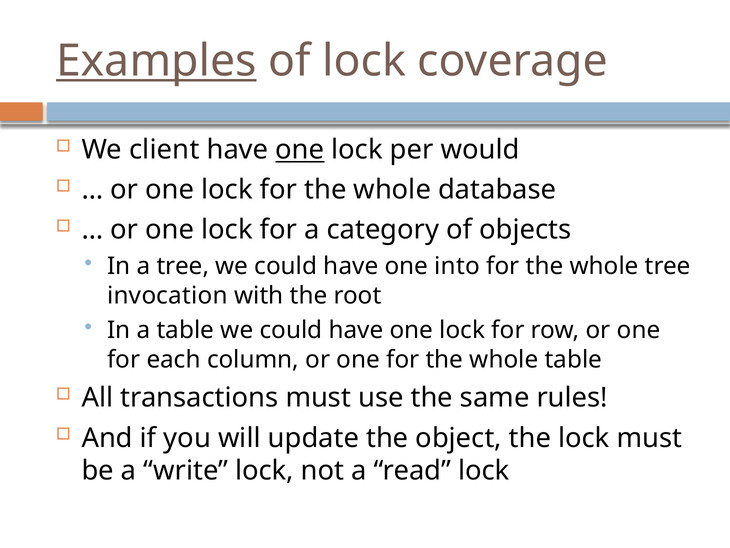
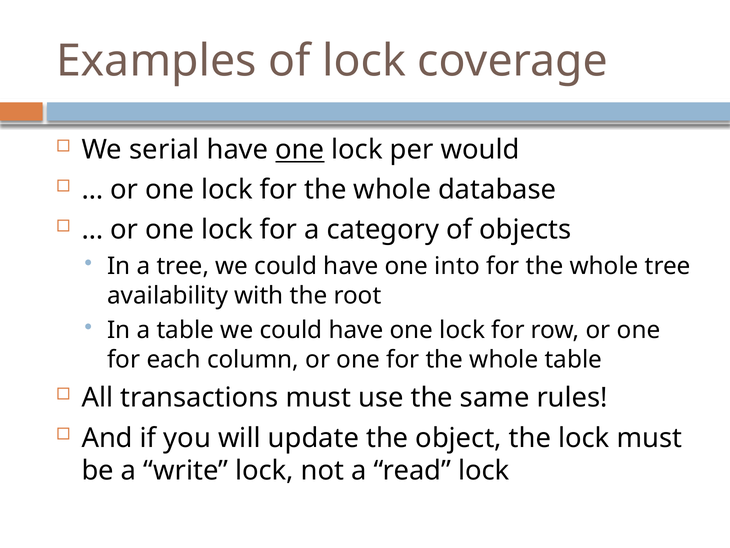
Examples underline: present -> none (156, 61)
client: client -> serial (164, 150)
invocation: invocation -> availability (168, 295)
